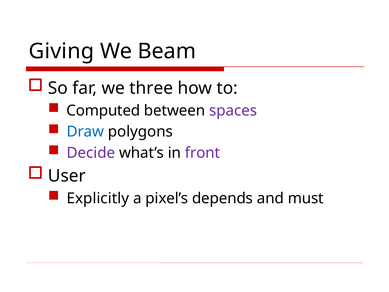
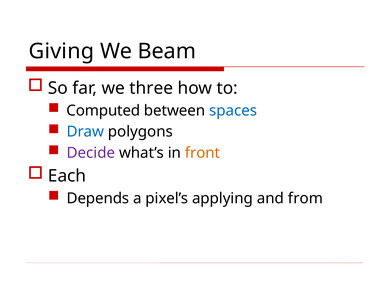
spaces colour: purple -> blue (233, 110)
front colour: purple -> orange (203, 153)
User: User -> Each (67, 176)
Explicitly: Explicitly -> Depends (98, 198)
depends: depends -> applying (222, 198)
must: must -> from (306, 198)
